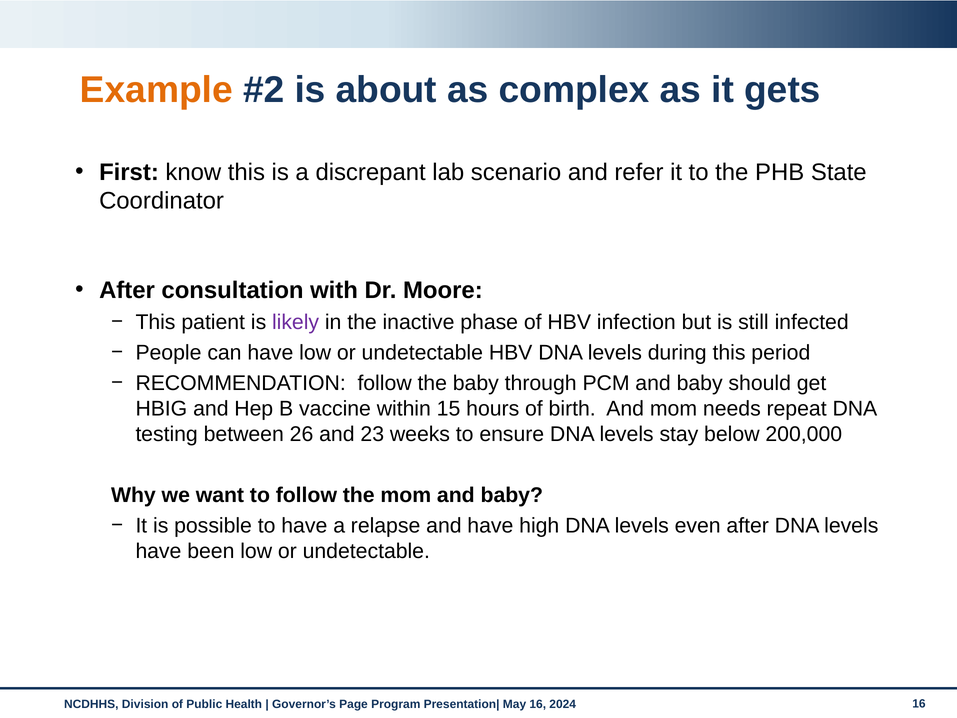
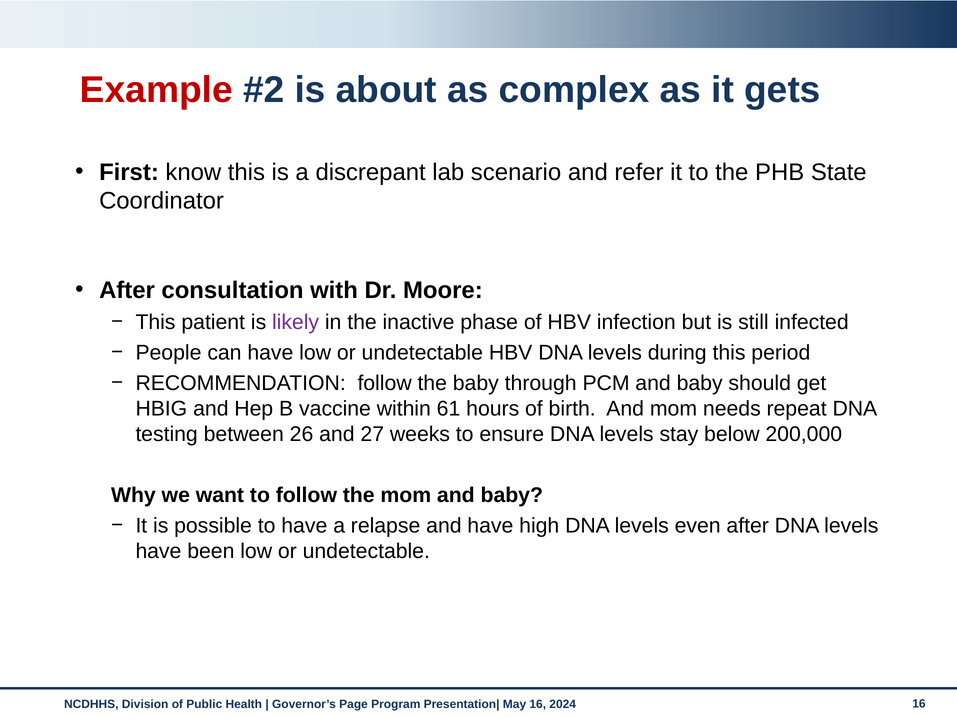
Example colour: orange -> red (156, 90)
15: 15 -> 61 (449, 409)
23: 23 -> 27 (372, 434)
